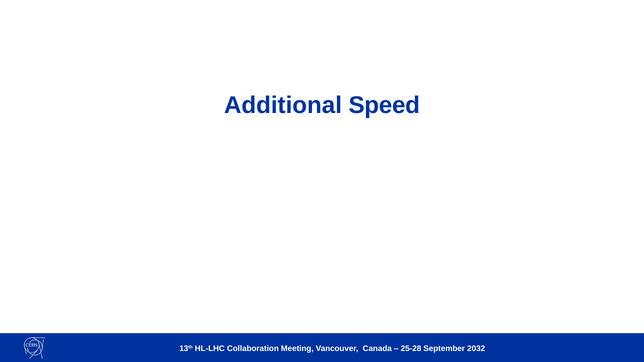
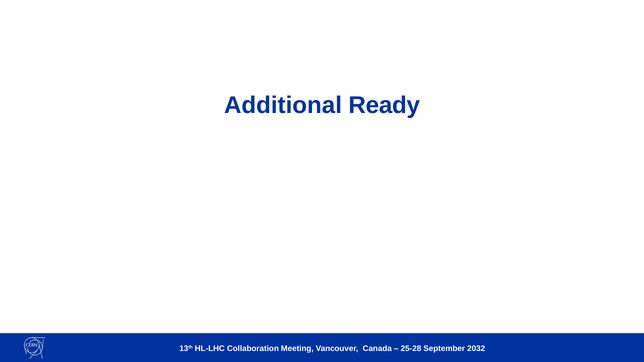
Speed: Speed -> Ready (384, 105)
